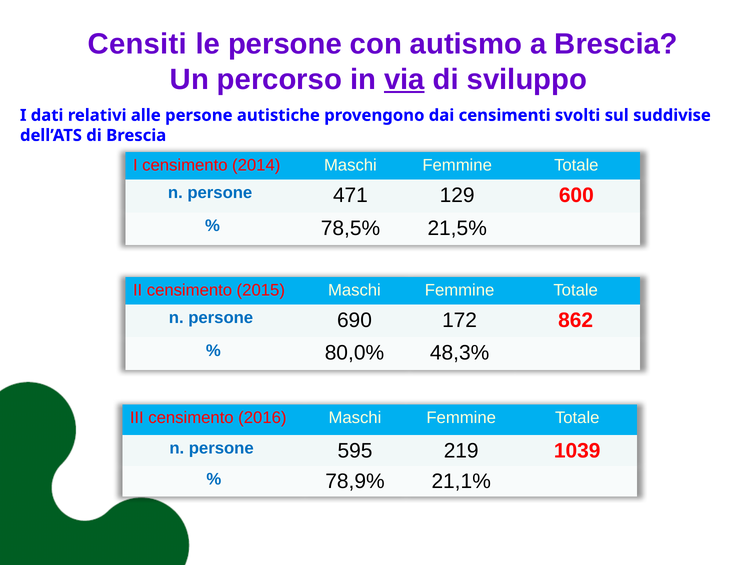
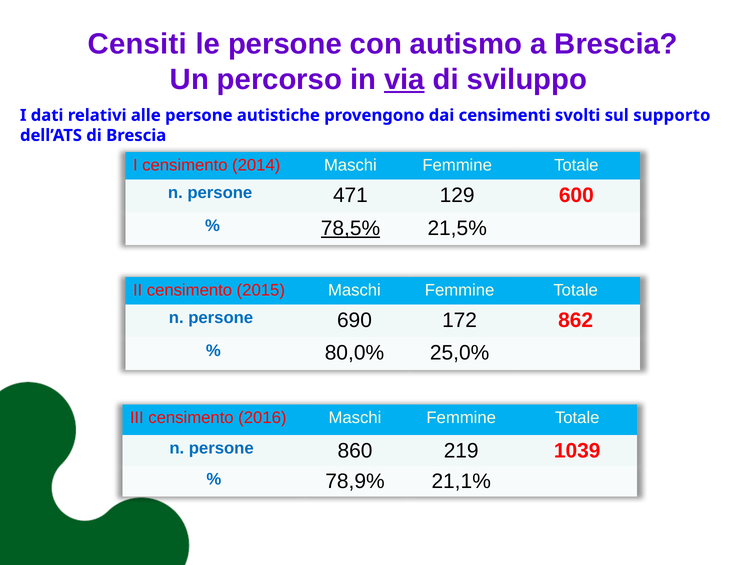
suddivise: suddivise -> supporto (672, 115)
78,5% underline: none -> present (350, 228)
48,3%: 48,3% -> 25,0% (460, 353)
595: 595 -> 860 (355, 450)
